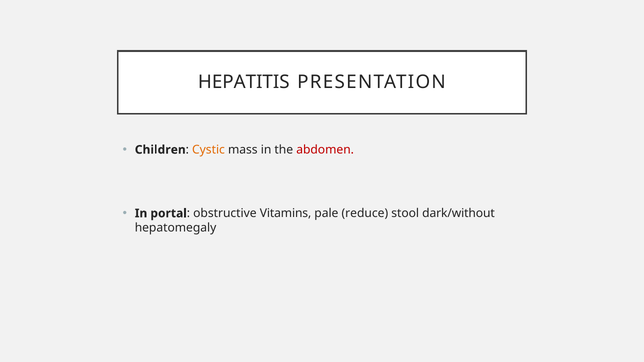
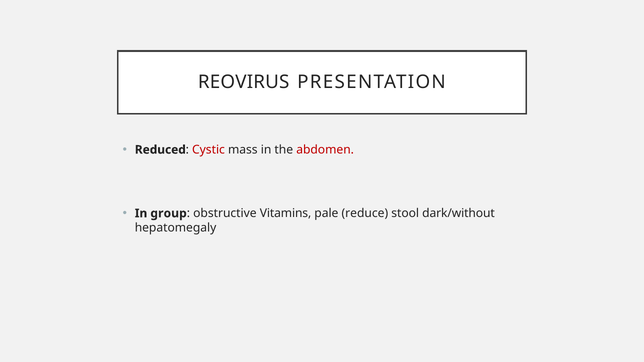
HEPATITIS: HEPATITIS -> REOVIRUS (244, 82)
Children: Children -> Reduced (160, 150)
Cystic colour: orange -> red (208, 150)
portal: portal -> group (169, 213)
